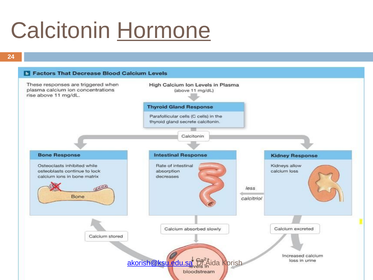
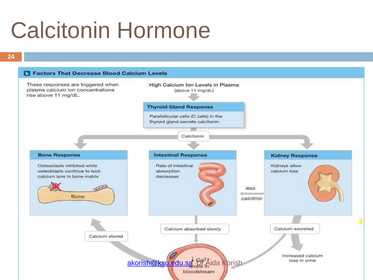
Hormone underline: present -> none (164, 31)
